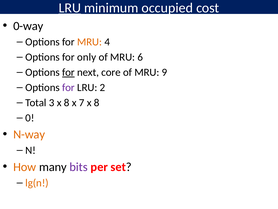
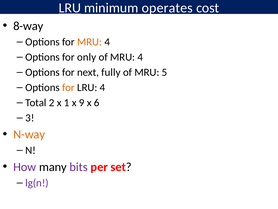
occupied: occupied -> operates (167, 8)
0-way: 0-way -> 8-way (28, 26)
of MRU 6: 6 -> 4 (140, 57)
for underline: present -> none (68, 72)
core: core -> fully (111, 72)
9: 9 -> 5 (165, 72)
for colour: purple -> orange (68, 87)
LRU 2: 2 -> 4 (102, 87)
3: 3 -> 2 (52, 102)
8: 8 -> 1 (67, 102)
7: 7 -> 9 (82, 102)
8: 8 -> 6 (97, 102)
0: 0 -> 3 (30, 118)
How colour: orange -> purple (25, 167)
lg(n colour: orange -> purple (37, 182)
